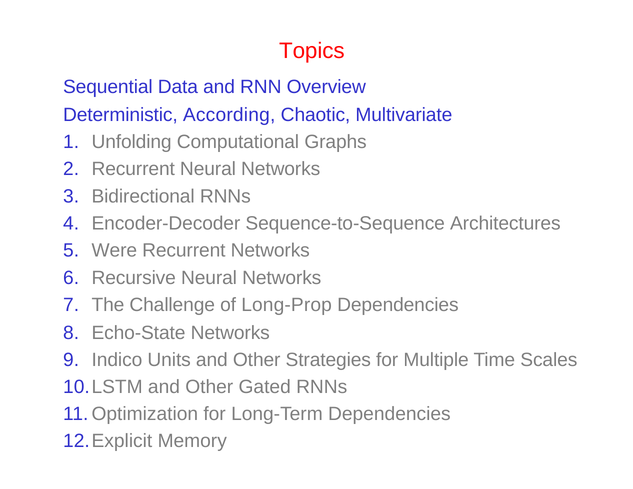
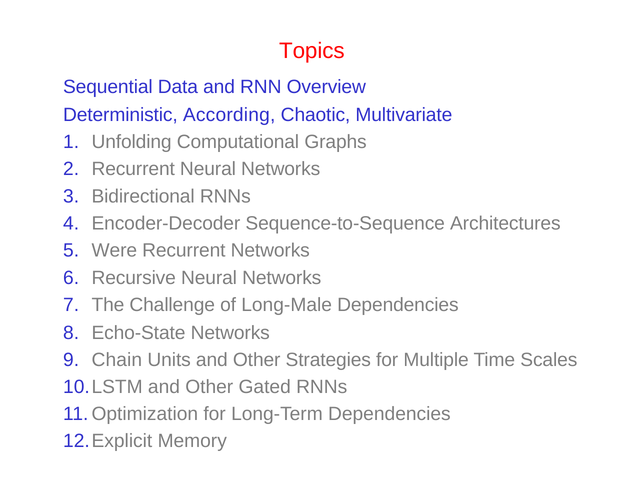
Long-Prop: Long-Prop -> Long-Male (287, 305)
Indico: Indico -> Chain (117, 360)
